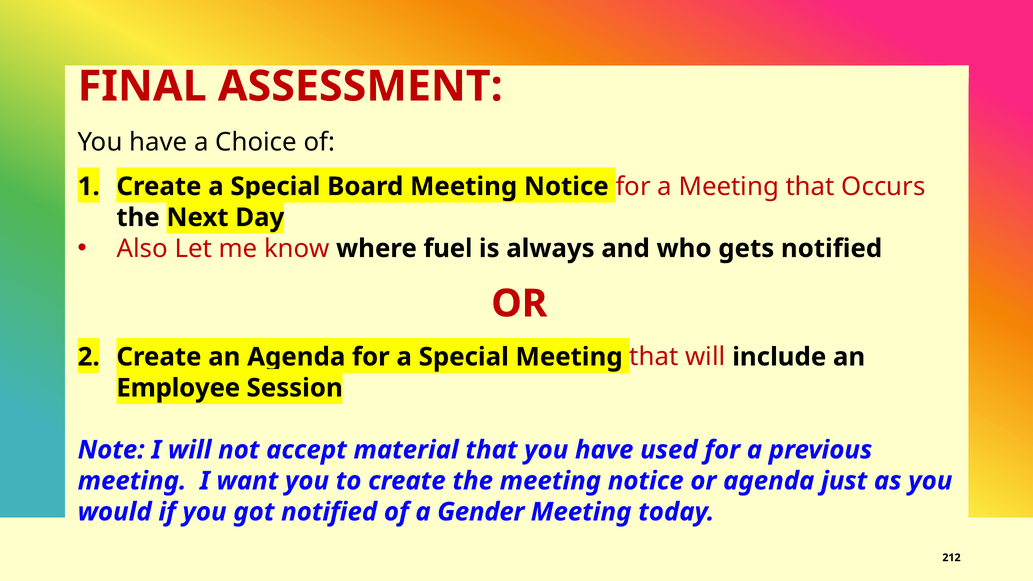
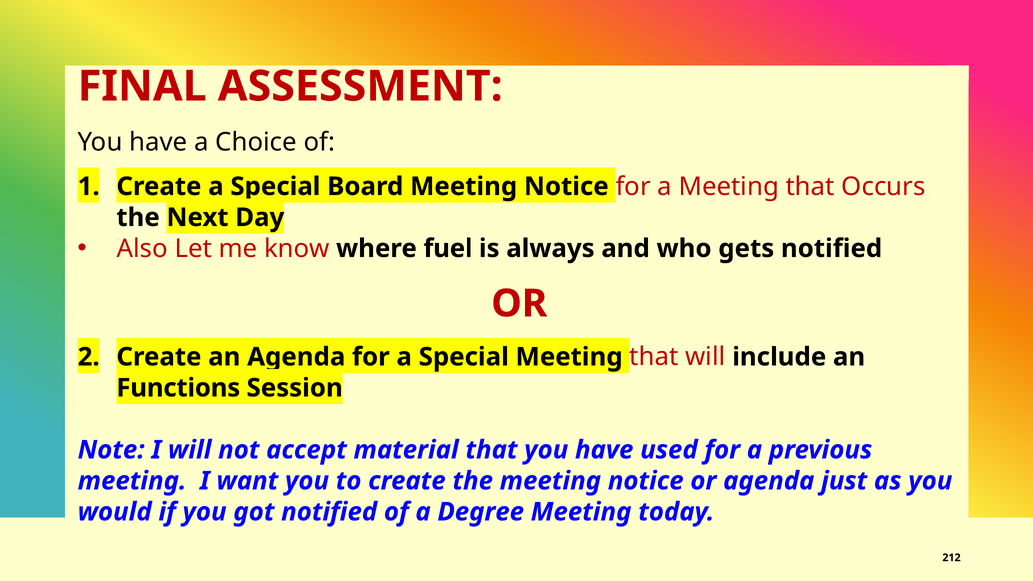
Employee: Employee -> Functions (178, 388)
Gender: Gender -> Degree (481, 512)
